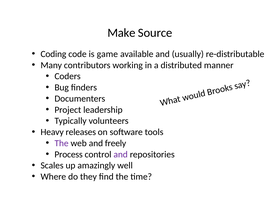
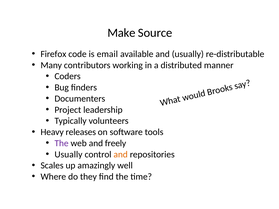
Coding: Coding -> Firefox (53, 54)
game: game -> email (107, 54)
Process: Process -> Usually (68, 155)
and colour: purple -> orange (121, 155)
